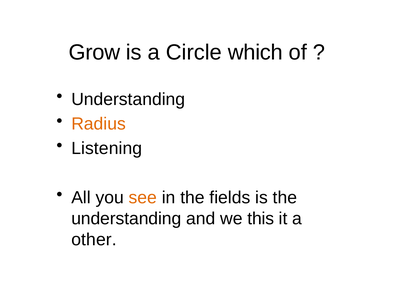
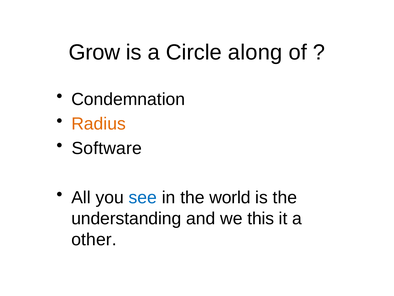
which: which -> along (255, 52)
Understanding: Understanding -> Condemnation (128, 99)
Listening: Listening -> Software (107, 148)
see colour: orange -> blue (143, 197)
fields: fields -> world (230, 197)
